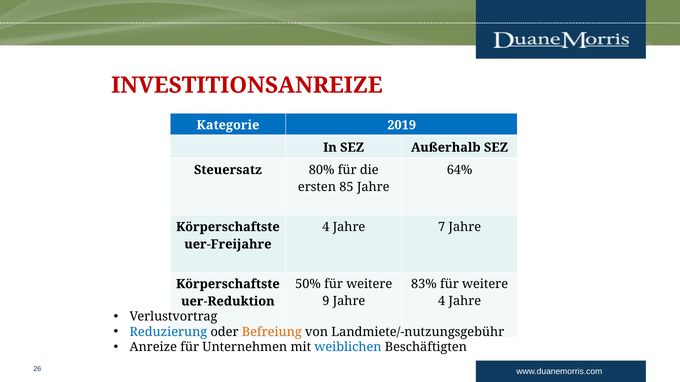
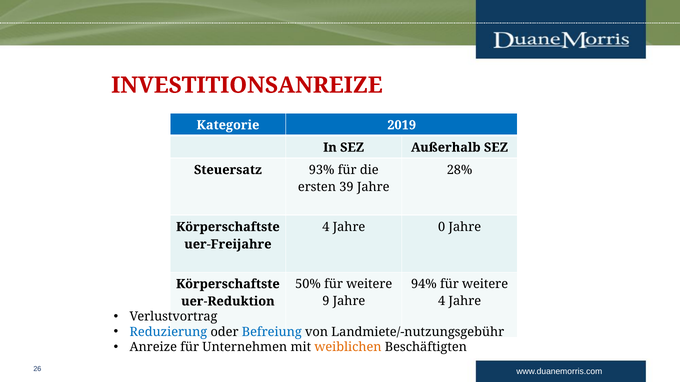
80%: 80% -> 93% (322, 170)
64%: 64% -> 28% (460, 170)
85: 85 -> 39 (346, 187)
7: 7 -> 0 (442, 227)
83%: 83% -> 94% (424, 284)
Befreiung colour: orange -> blue (272, 332)
weiblichen colour: blue -> orange (348, 348)
